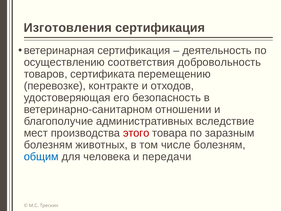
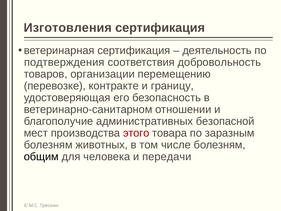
осуществлению: осуществлению -> подтверждения (64, 62)
сертификата: сертификата -> организации (103, 74)
отходов: отходов -> границу (172, 86)
вследствие: вследствие -> безопасной (225, 121)
общим colour: blue -> black (41, 156)
